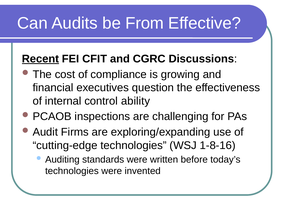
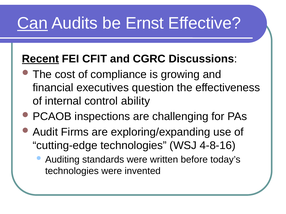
Can underline: none -> present (32, 23)
From: From -> Ernst (145, 23)
1-8-16: 1-8-16 -> 4-8-16 (218, 146)
